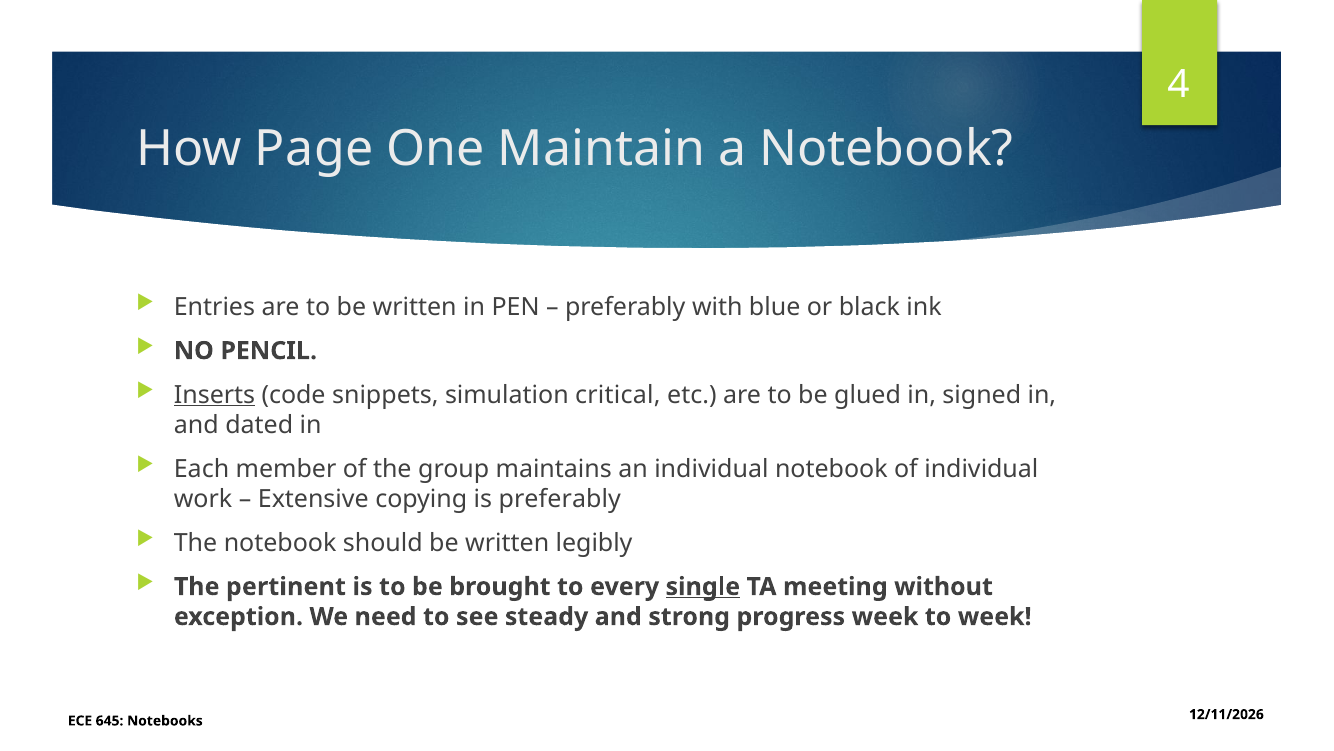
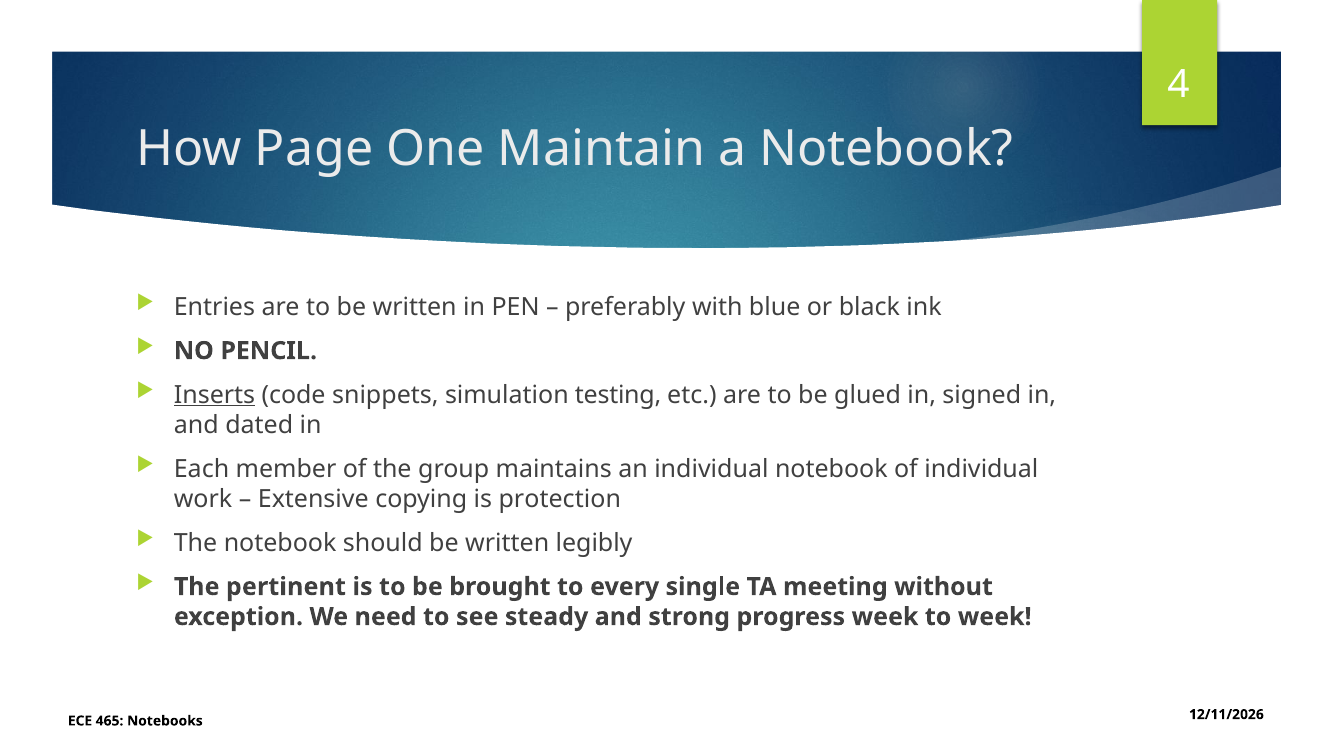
critical: critical -> testing (618, 394)
is preferably: preferably -> protection (560, 498)
single underline: present -> none (703, 586)
645: 645 -> 465 (110, 720)
